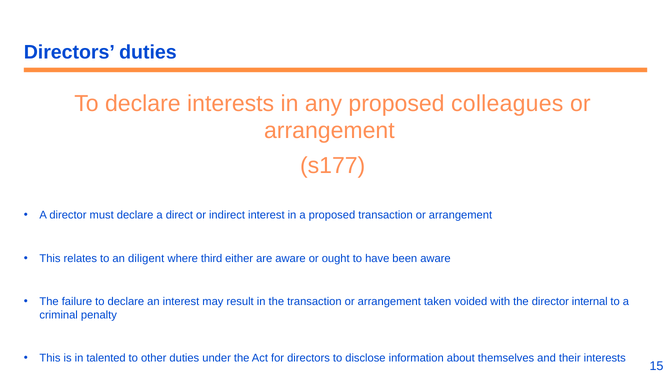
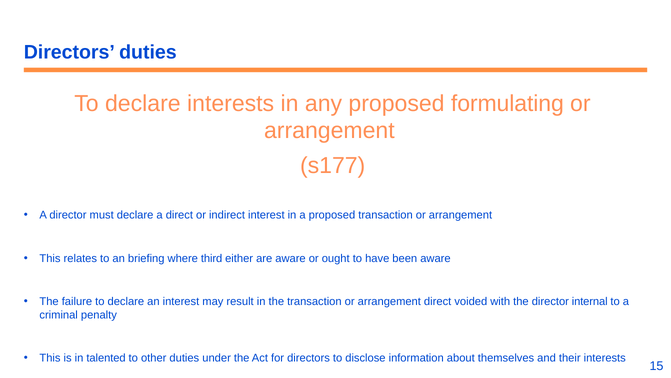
colleagues: colleagues -> formulating (507, 103)
diligent: diligent -> briefing (146, 258)
arrangement taken: taken -> direct (438, 301)
